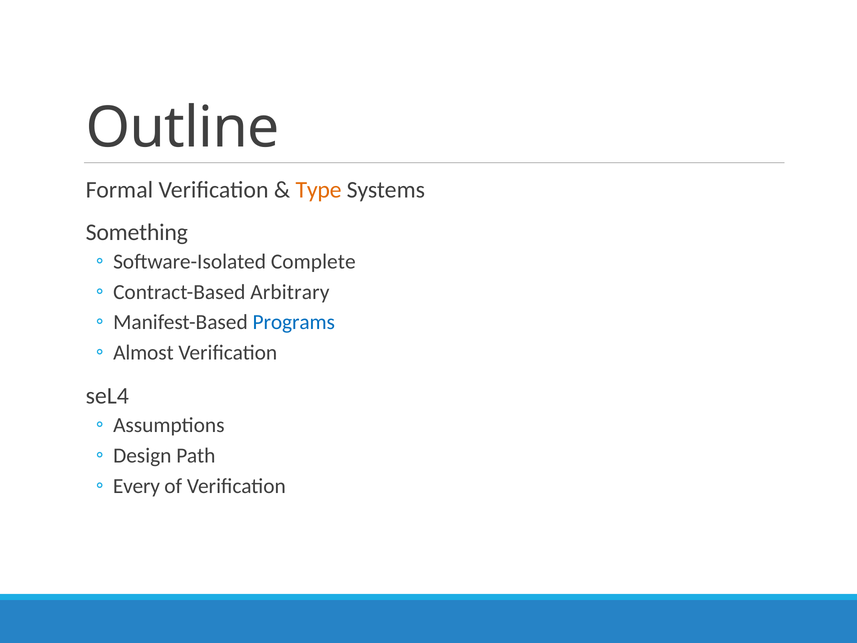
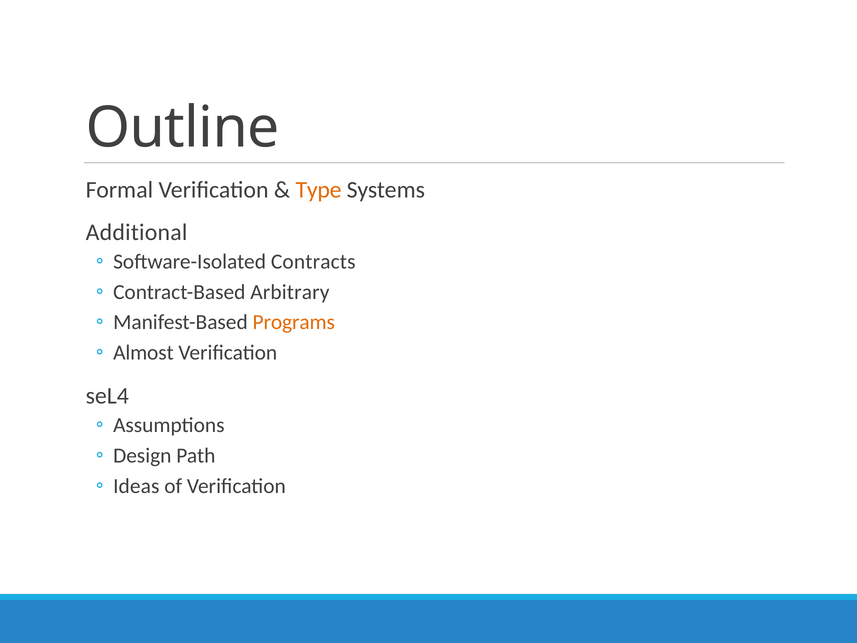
Something: Something -> Additional (137, 232)
Complete: Complete -> Contracts (313, 262)
Programs colour: blue -> orange (294, 322)
Every: Every -> Ideas (136, 486)
